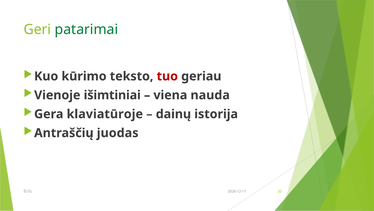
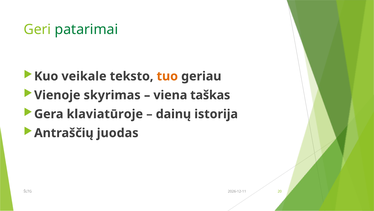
kūrimo: kūrimo -> veikale (84, 76)
tuo colour: red -> orange (167, 76)
išimtiniai: išimtiniai -> skyrimas (112, 95)
nauda: nauda -> taškas (210, 95)
